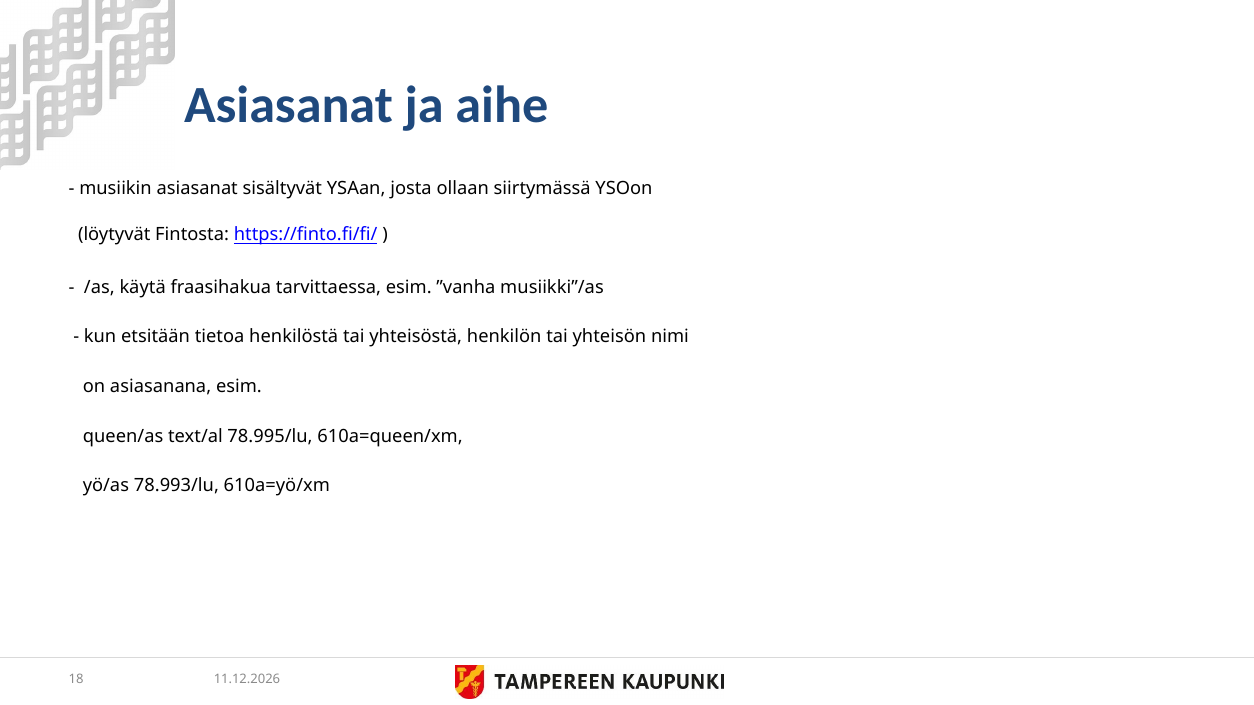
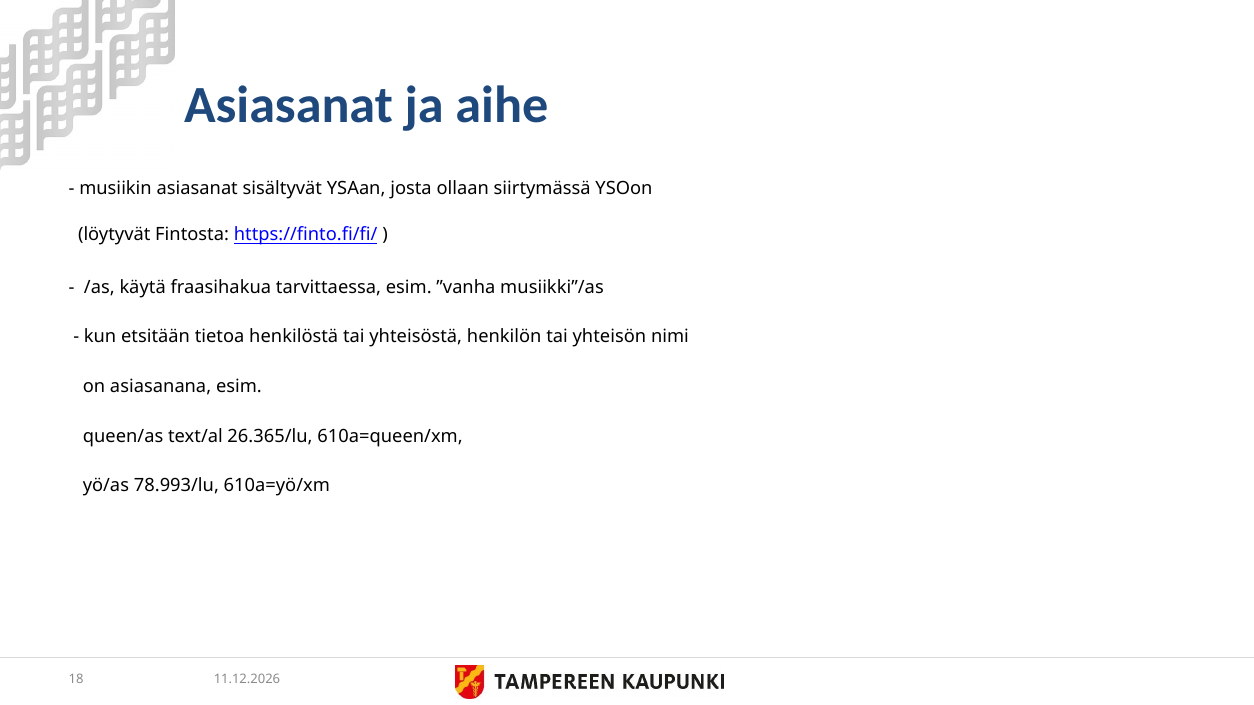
78.995/lu: 78.995/lu -> 26.365/lu (270, 436)
